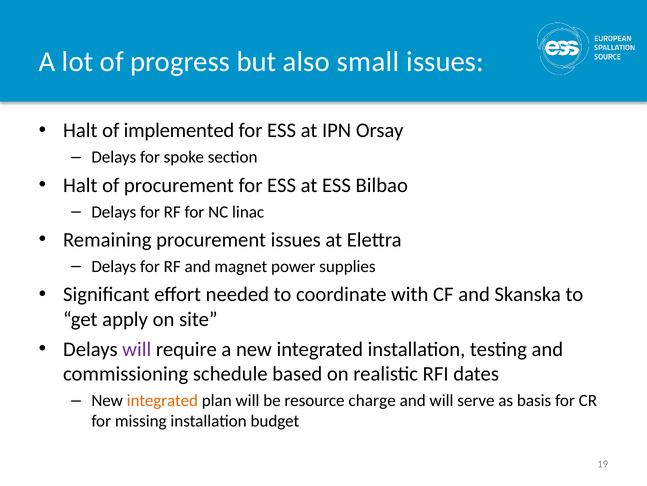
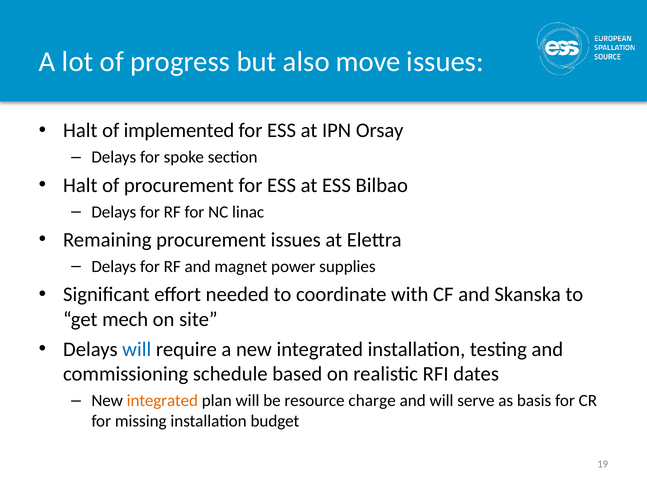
small: small -> move (368, 62)
apply: apply -> mech (125, 319)
will colour: purple -> blue (137, 349)
